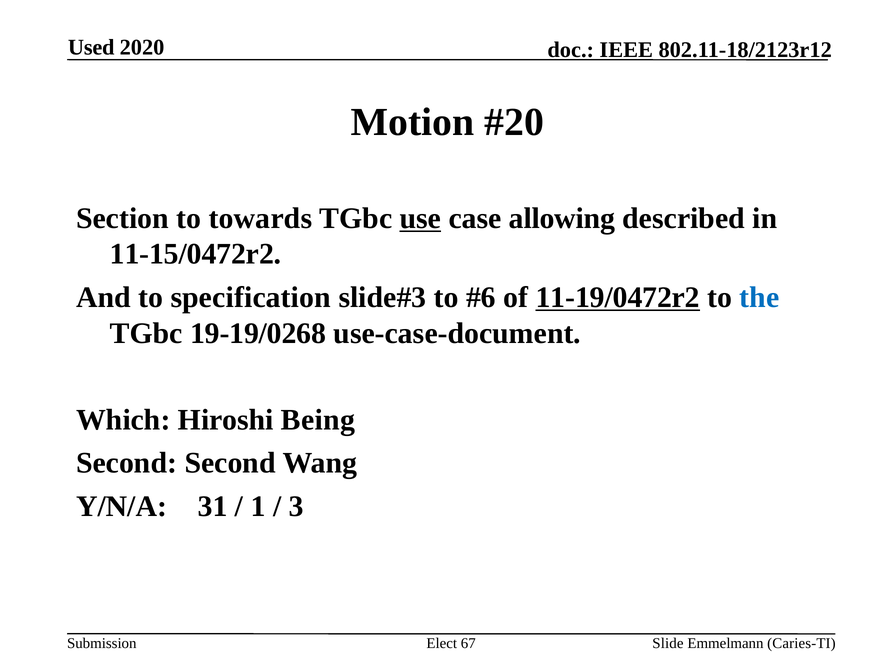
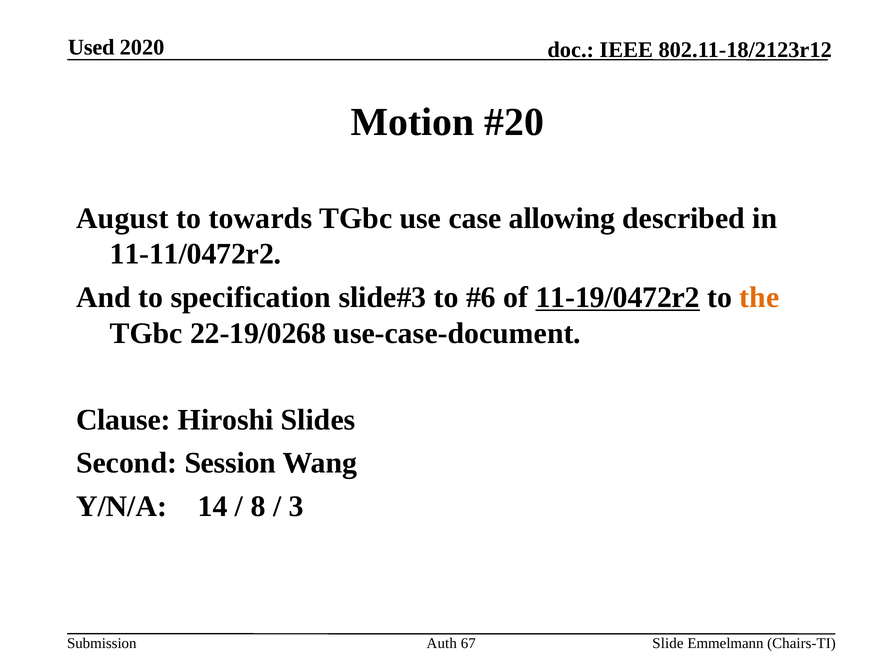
Section: Section -> August (122, 218)
use underline: present -> none (420, 218)
11-15/0472r2: 11-15/0472r2 -> 11-11/0472r2 (195, 254)
the colour: blue -> orange (759, 297)
19-19/0268: 19-19/0268 -> 22-19/0268 (258, 333)
Which: Which -> Clause (123, 420)
Being: Being -> Slides (318, 420)
Second Second: Second -> Session (230, 463)
31: 31 -> 14 (213, 506)
1: 1 -> 8 (258, 506)
Elect: Elect -> Auth (442, 644)
Caries-TI: Caries-TI -> Chairs-TI (801, 644)
